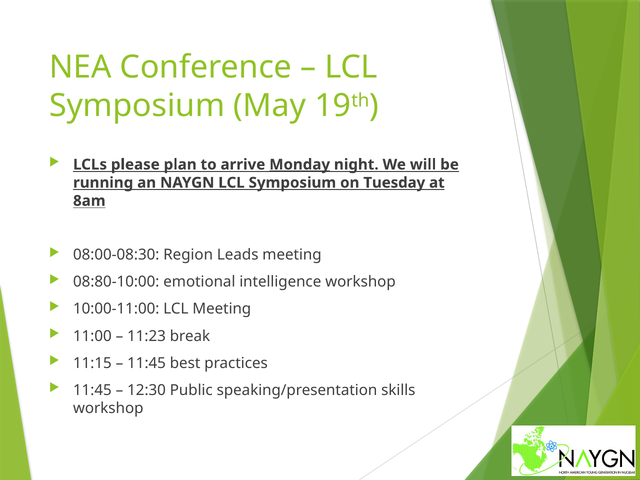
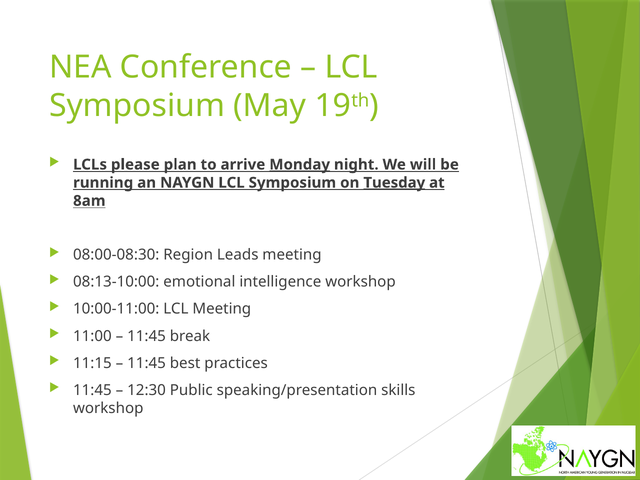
Tuesday underline: none -> present (394, 183)
08:80-10:00: 08:80-10:00 -> 08:13-10:00 (116, 282)
11:23: 11:23 -> 11:45 (146, 336)
